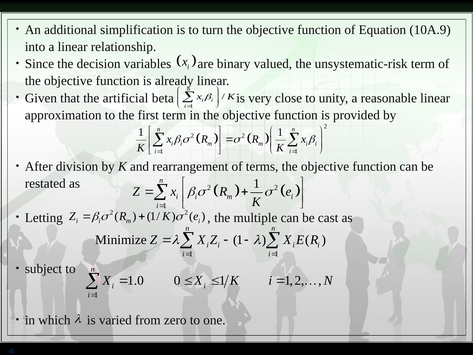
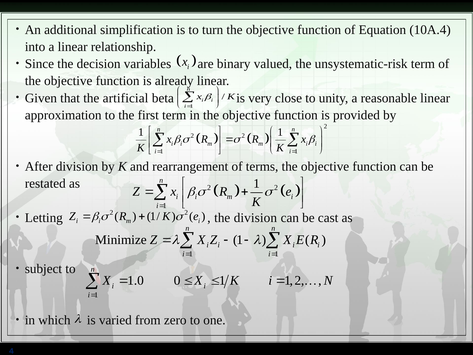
10A.9: 10A.9 -> 10A.4 (430, 30)
the multiple: multiple -> division (255, 218)
